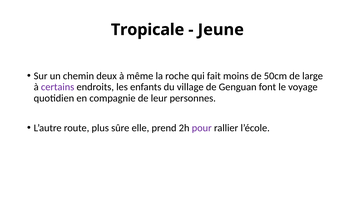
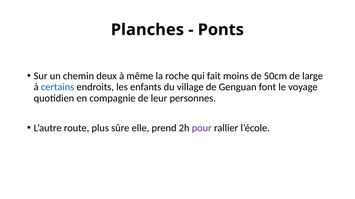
Tropicale: Tropicale -> Planches (147, 30)
Jeune: Jeune -> Ponts (221, 30)
certains colour: purple -> blue (58, 87)
